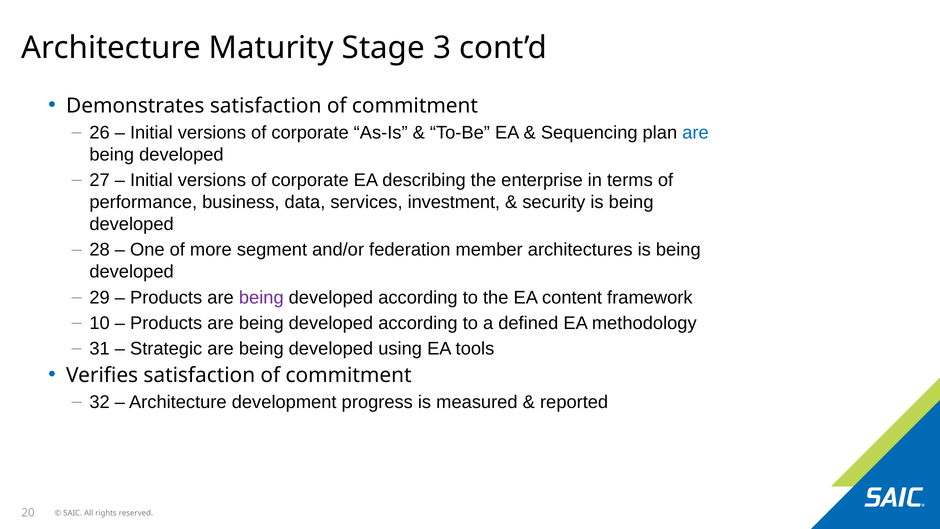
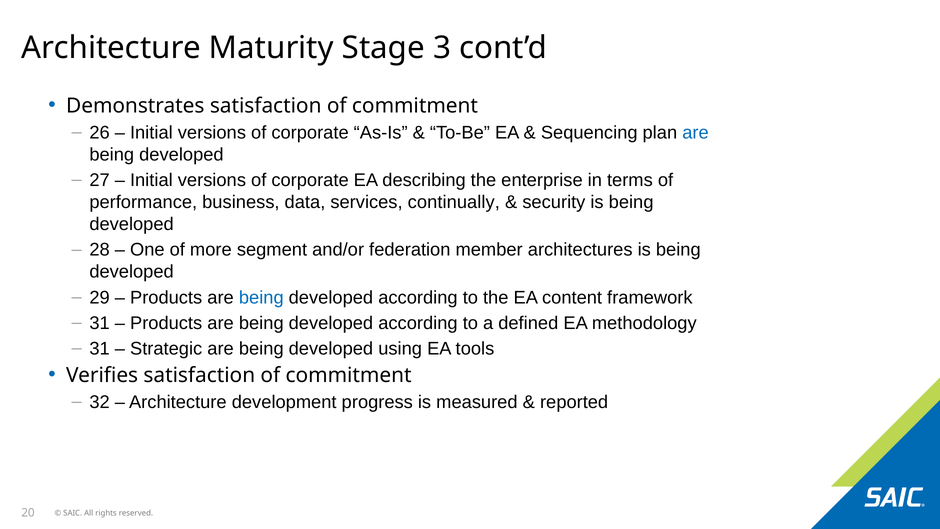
investment: investment -> continually (454, 202)
being colour: purple -> blue (261, 297)
10: 10 -> 31 (100, 323)
